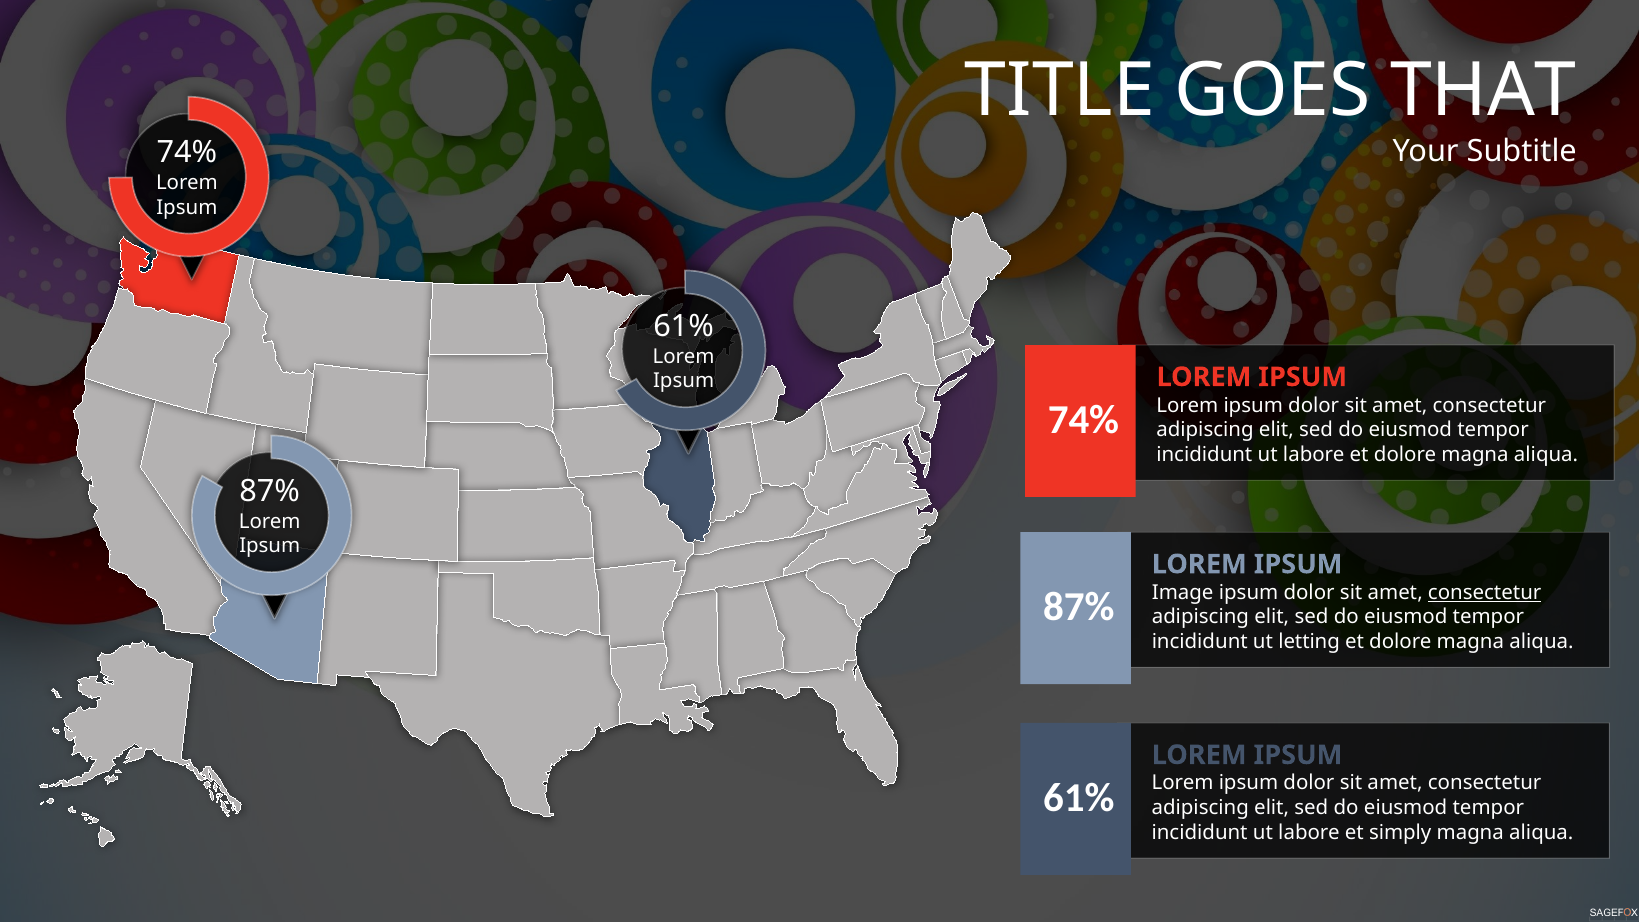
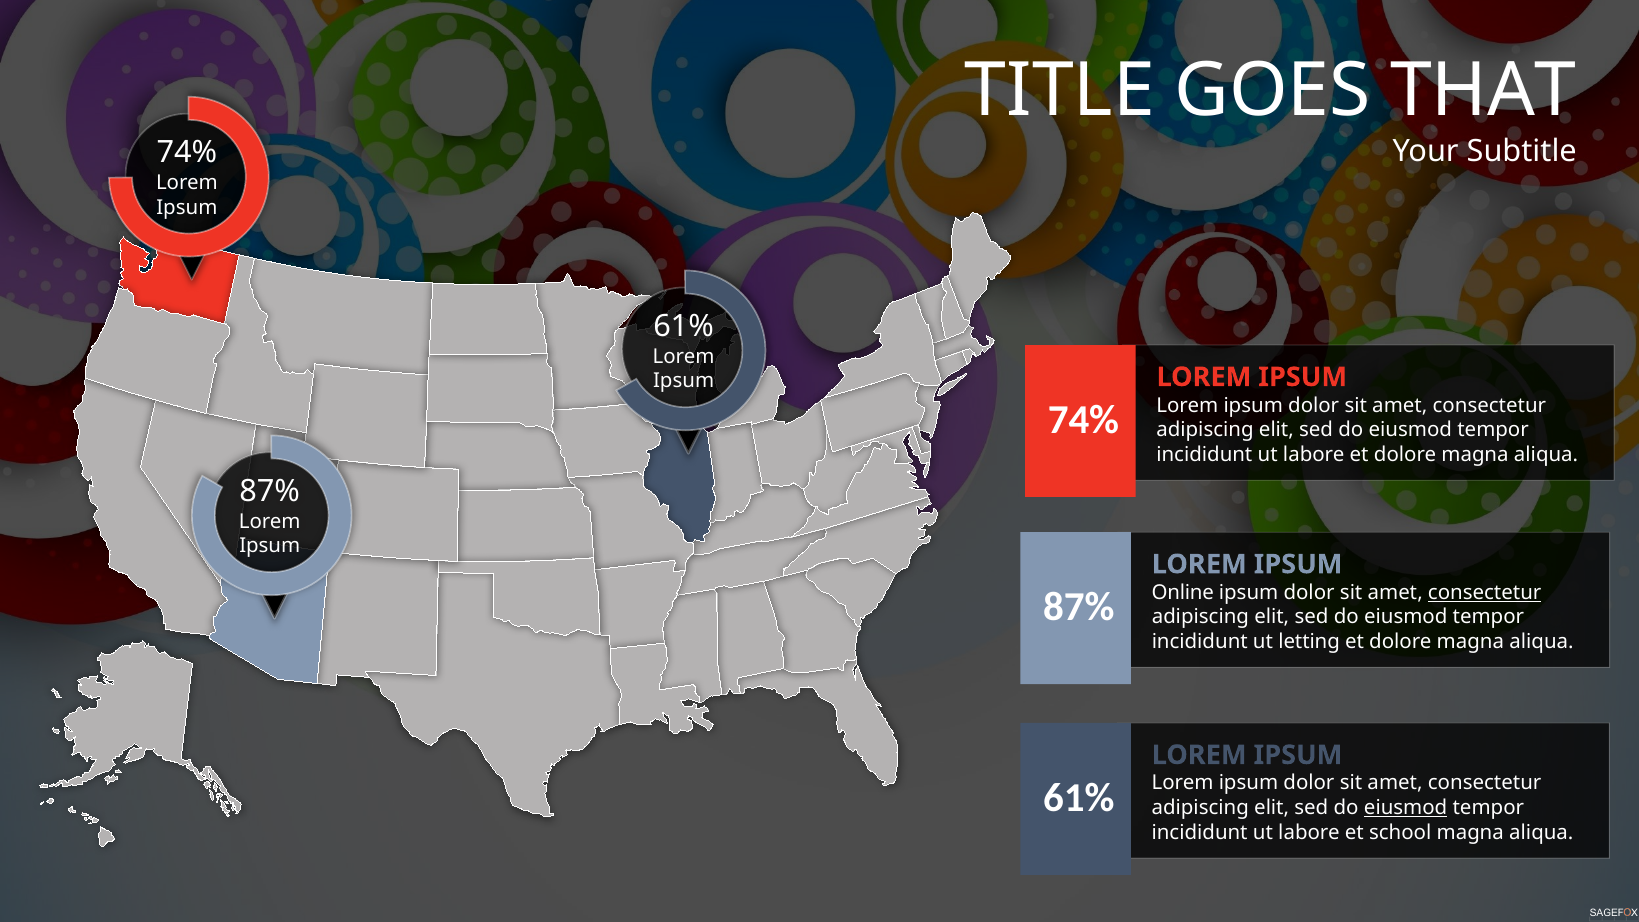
Image: Image -> Online (1183, 592)
eiusmod underline: none -> present (1406, 808)
simply: simply -> school (1400, 832)
